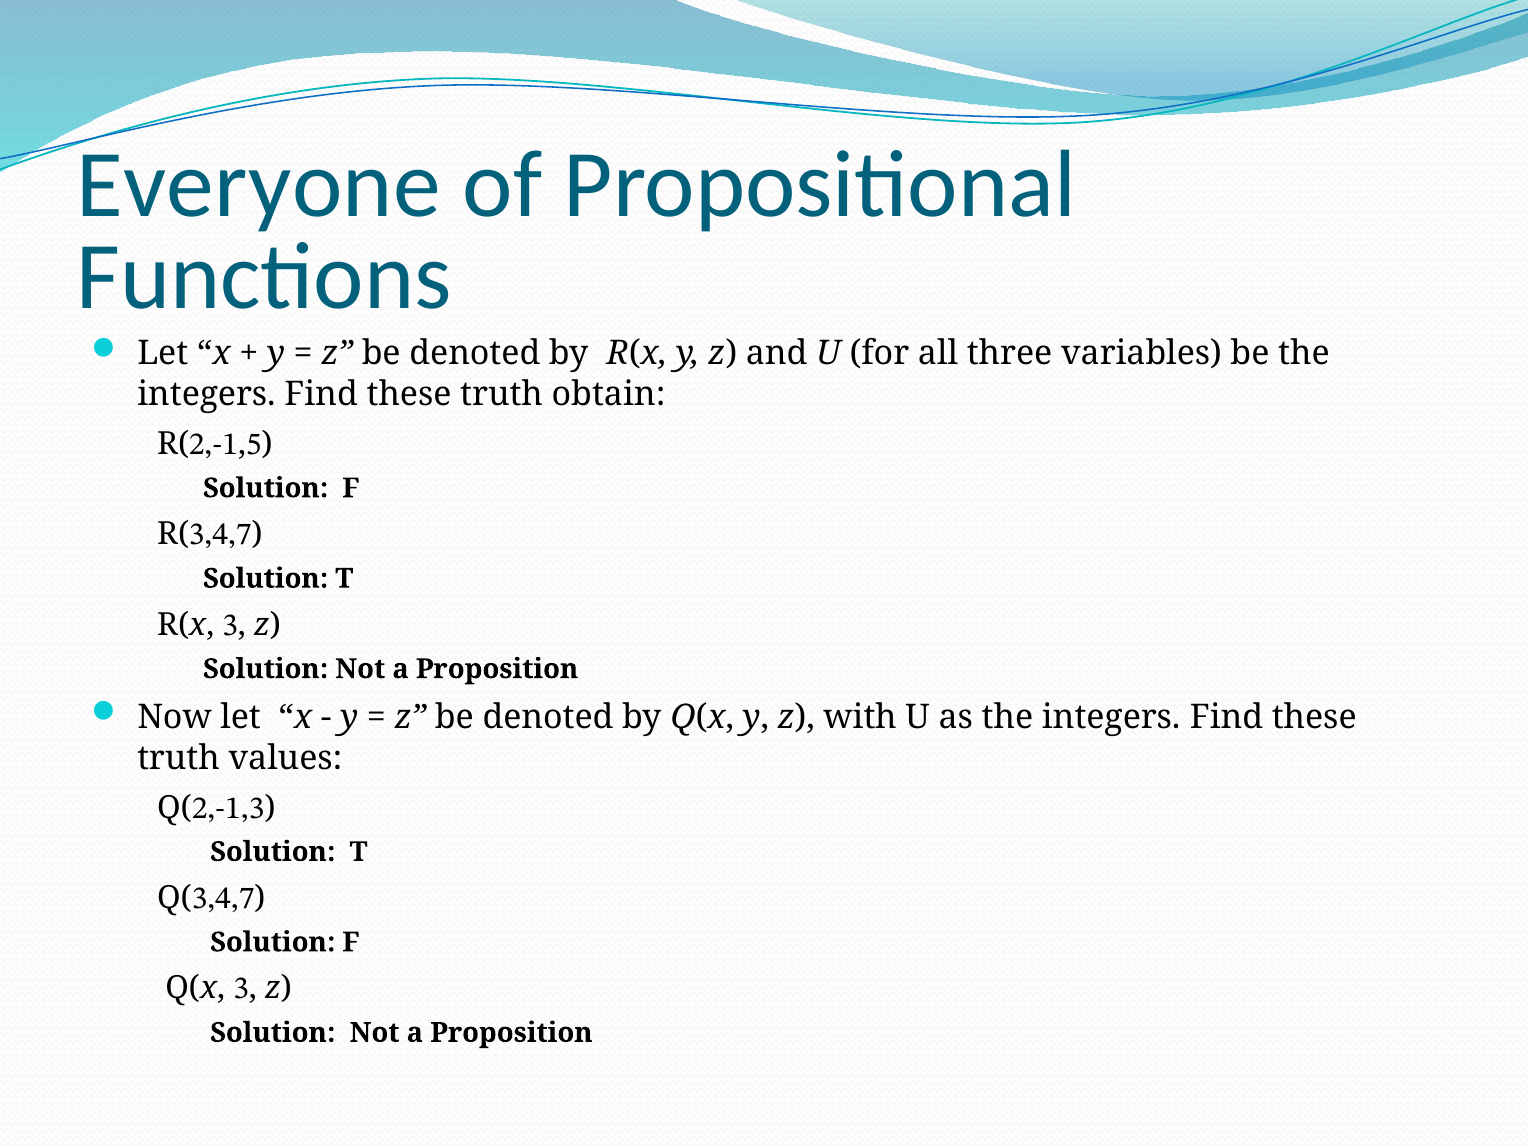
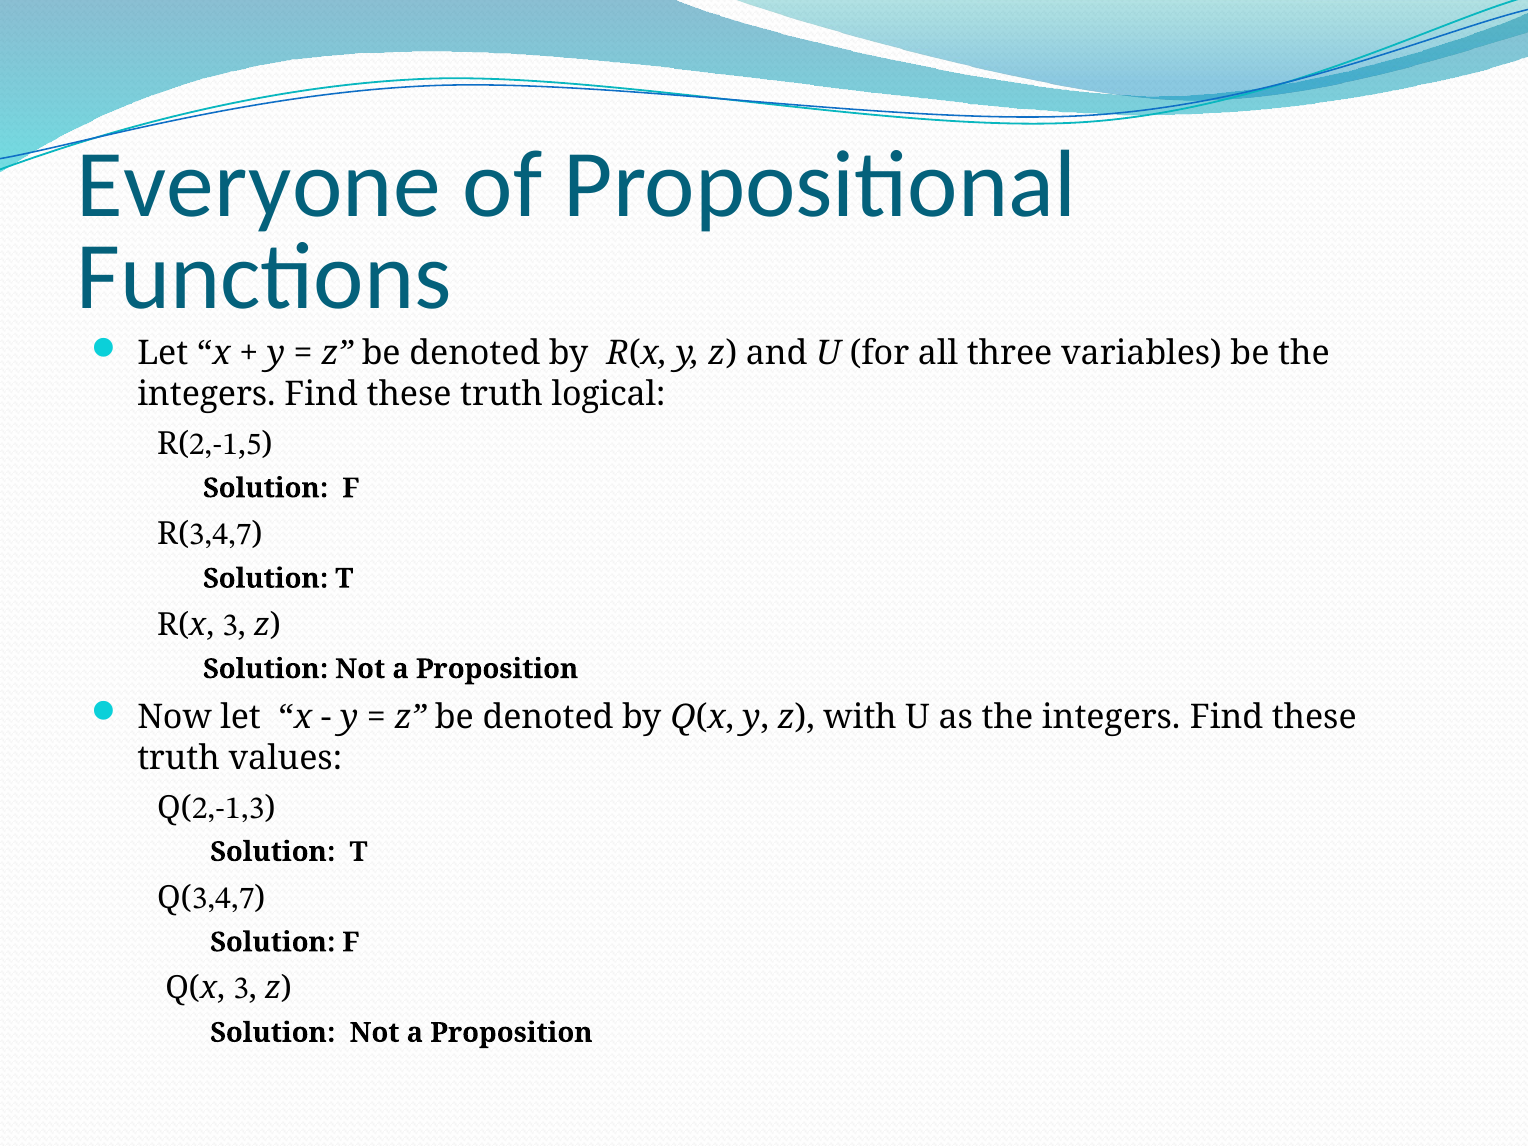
obtain: obtain -> logical (609, 394)
